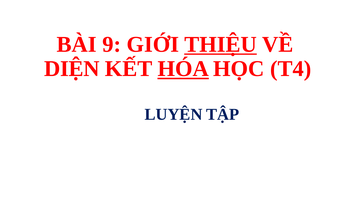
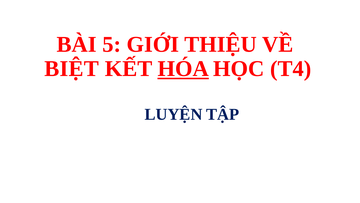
9: 9 -> 5 (112, 44)
THIỆU underline: present -> none (221, 44)
DIỆN: DIỆN -> BIỆT (72, 69)
